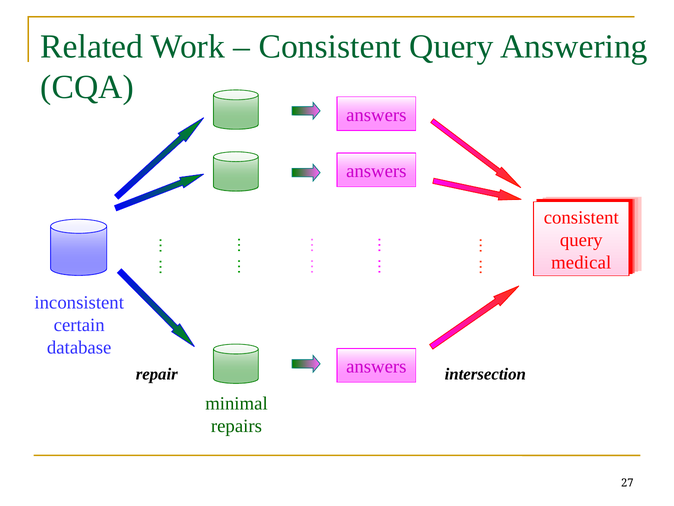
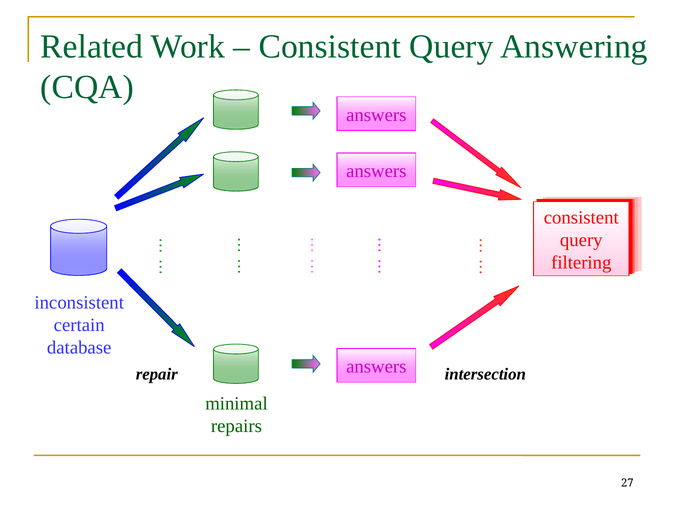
medical: medical -> filtering (581, 262)
